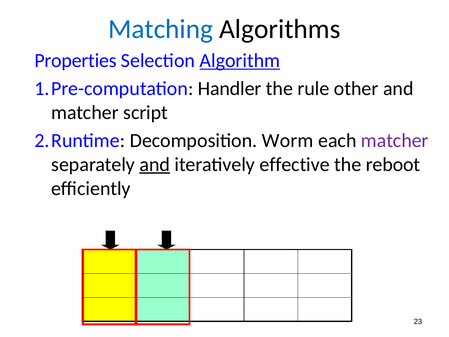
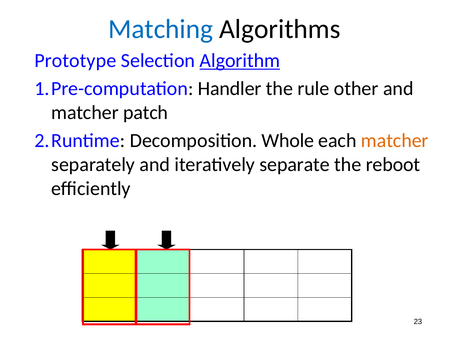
Properties: Properties -> Prototype (75, 61)
script: script -> patch (146, 112)
Worm: Worm -> Whole (288, 140)
matcher colour: purple -> orange (395, 140)
and underline: present -> none (155, 164)
effective: effective -> separate (295, 164)
